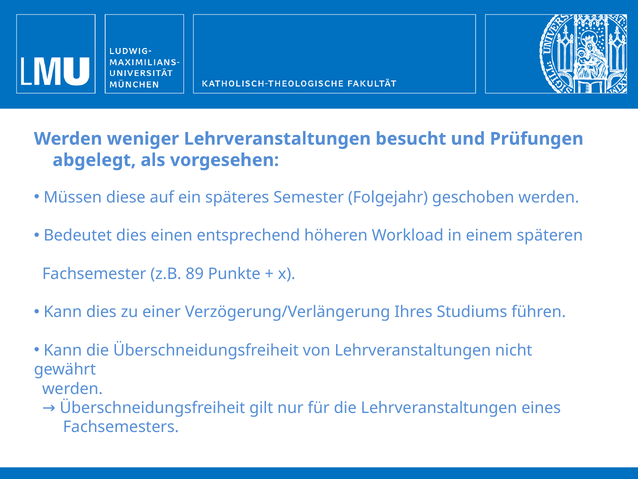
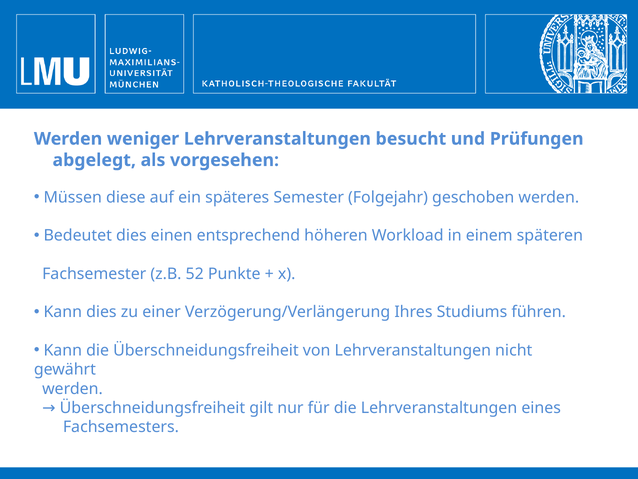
89: 89 -> 52 (195, 274)
